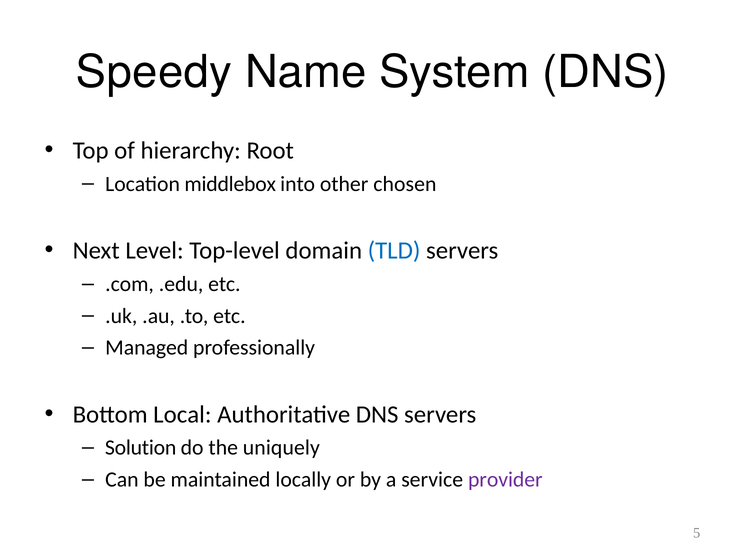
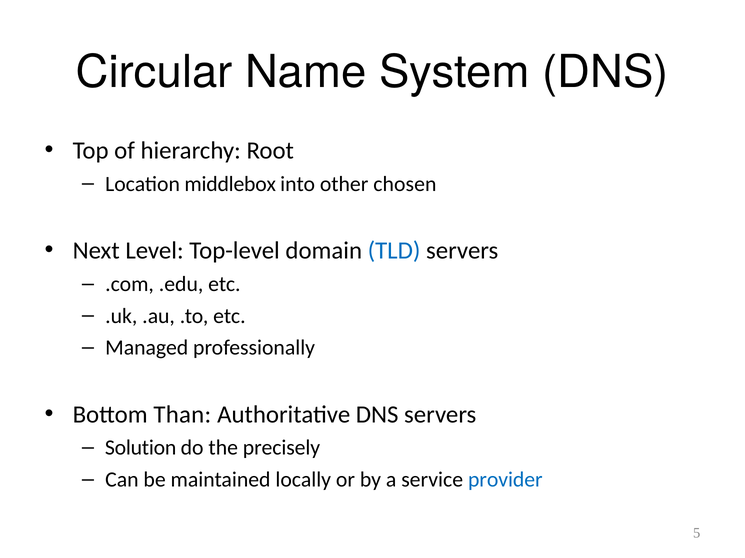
Speedy: Speedy -> Circular (154, 72)
Local: Local -> Than (182, 415)
uniquely: uniquely -> precisely (281, 448)
provider colour: purple -> blue (505, 480)
